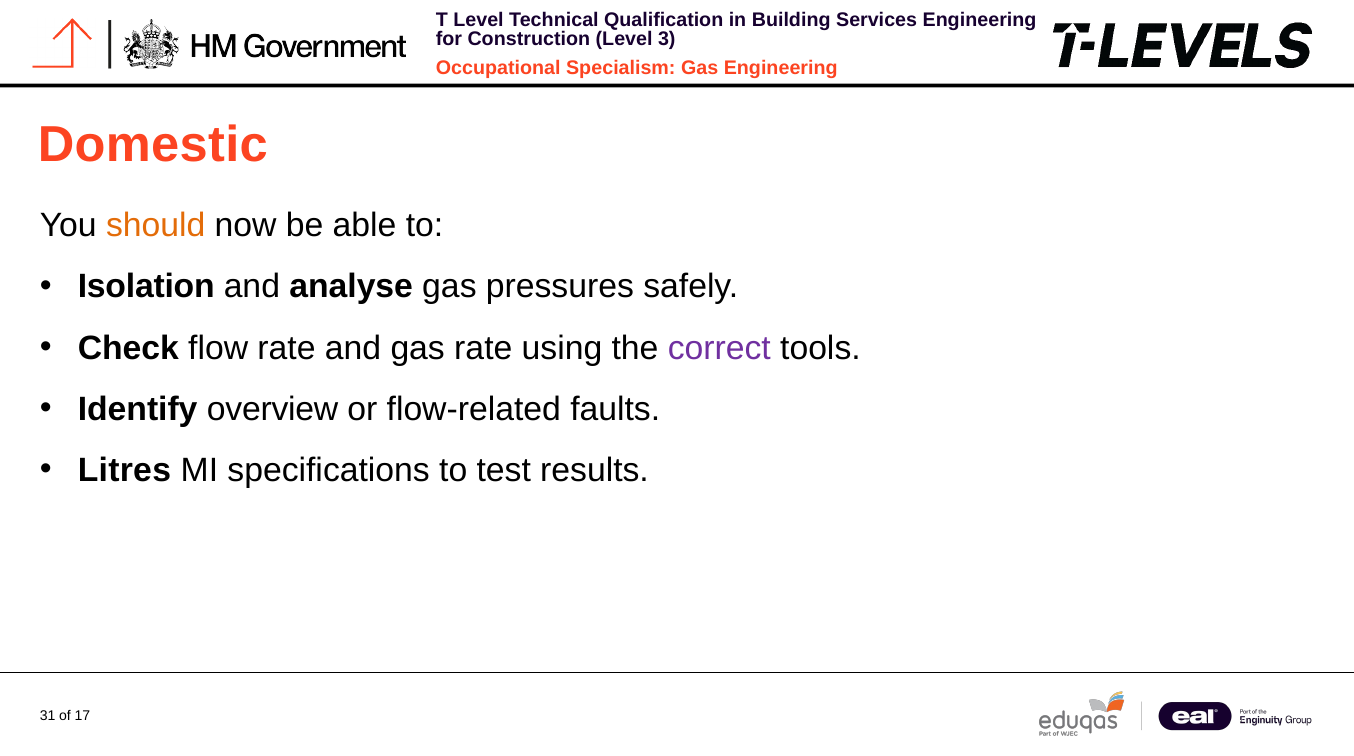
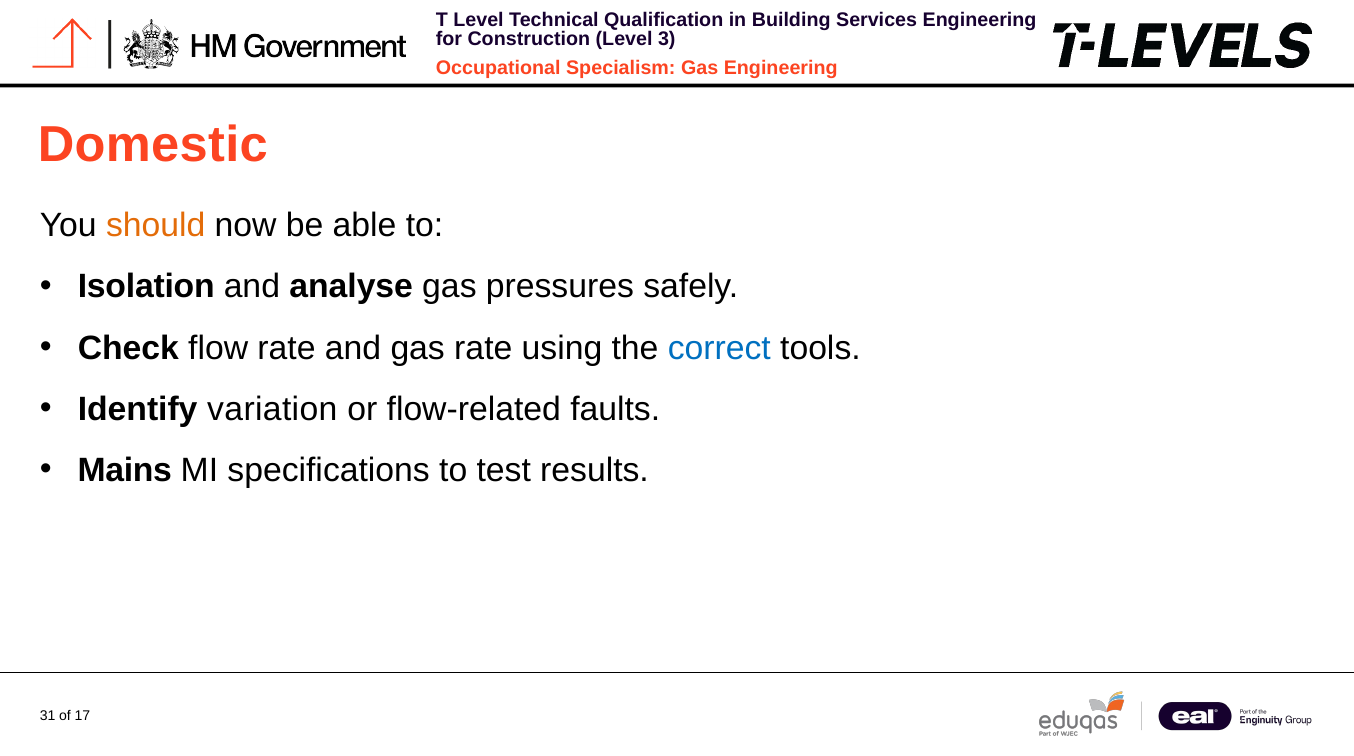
correct colour: purple -> blue (719, 348)
overview: overview -> variation (272, 410)
Litres: Litres -> Mains (125, 471)
